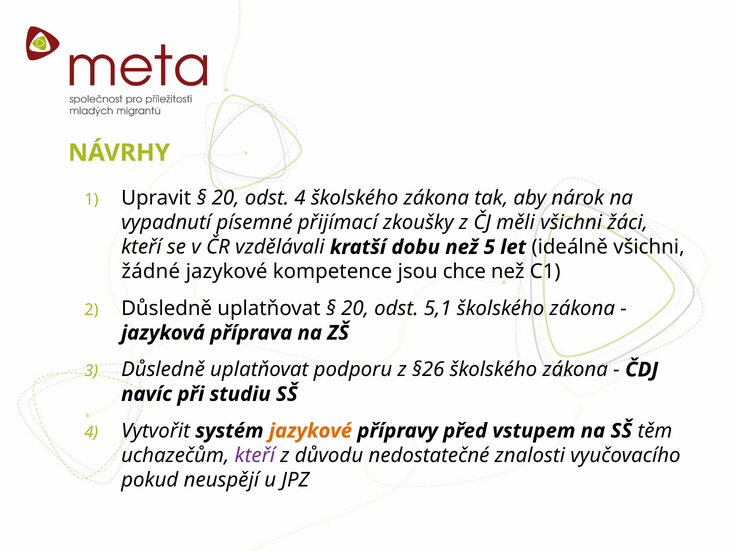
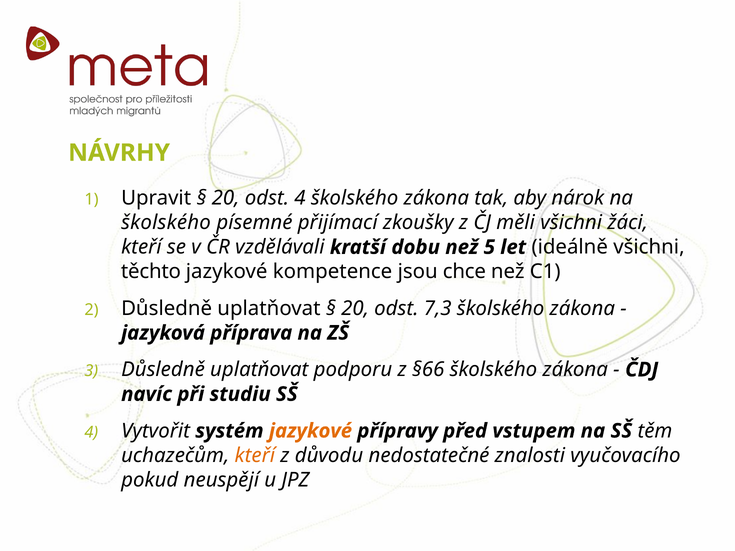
vypadnutí: vypadnutí -> školského (166, 223)
žádné: žádné -> těchto (151, 272)
5,1: 5,1 -> 7,3 (438, 309)
§26: §26 -> §66 (428, 370)
kteří colour: purple -> orange (255, 456)
